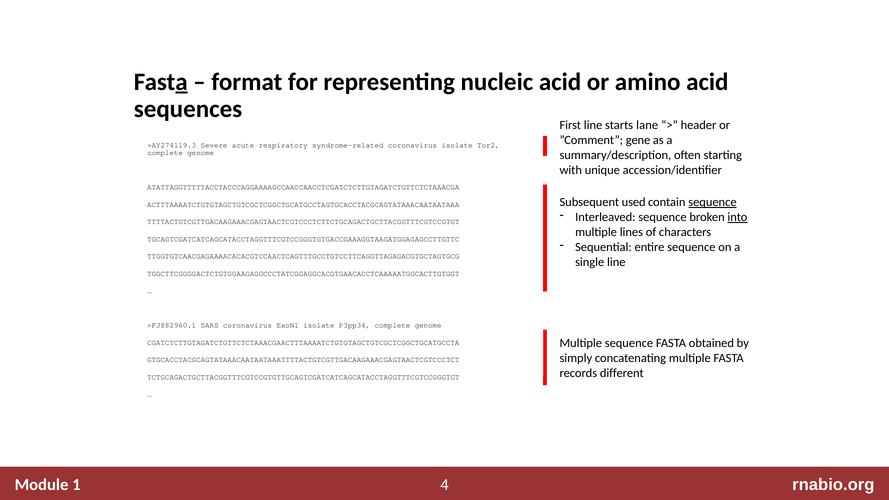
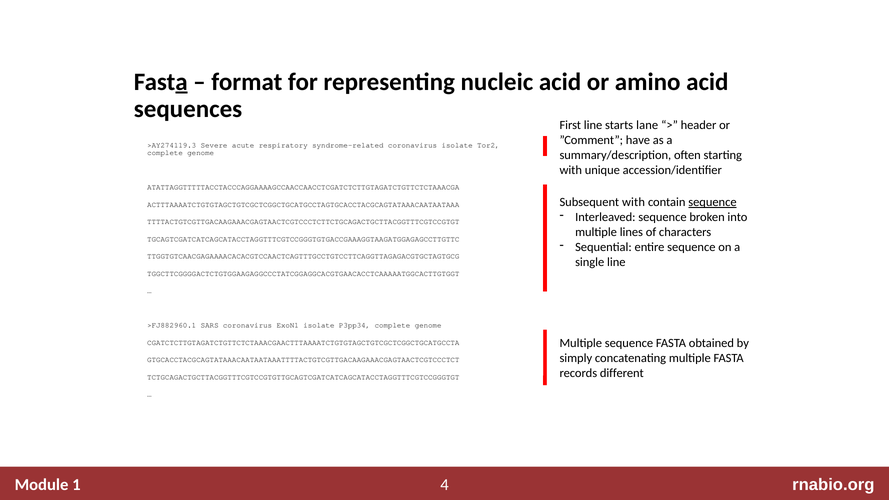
gene: gene -> have (638, 140)
Subsequent used: used -> with (634, 202)
into underline: present -> none (737, 217)
